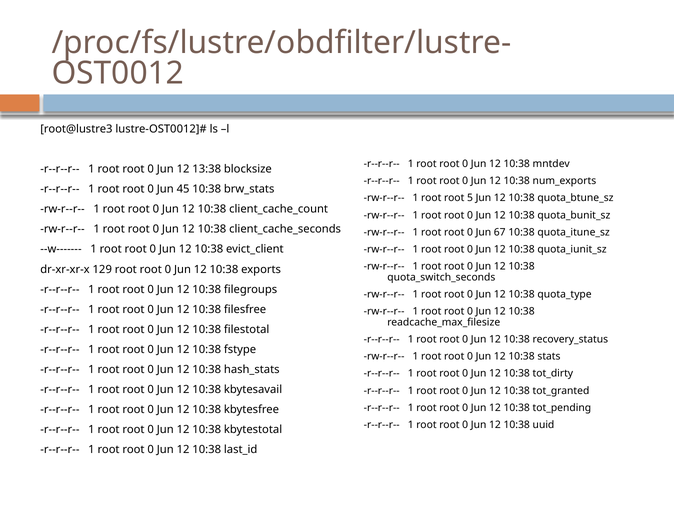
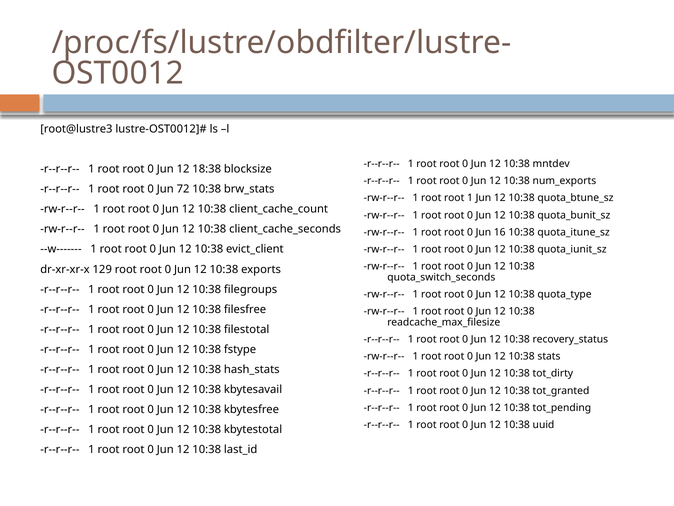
13:38: 13:38 -> 18:38 (207, 169)
45: 45 -> 72 (183, 189)
root 5: 5 -> 1 (470, 198)
67: 67 -> 16 (500, 232)
